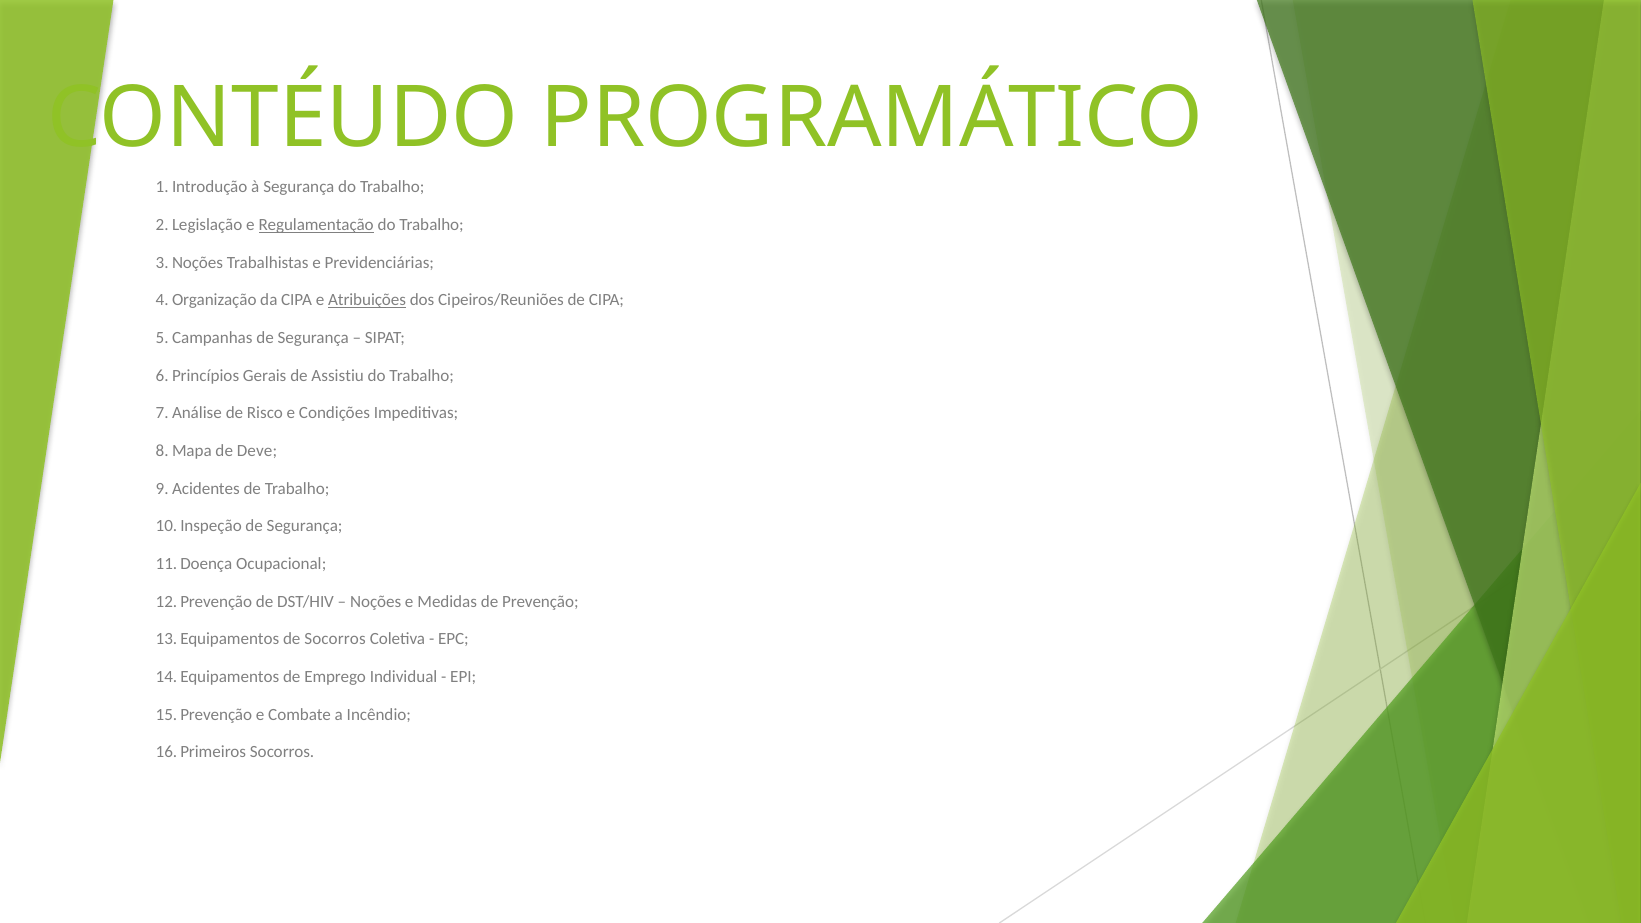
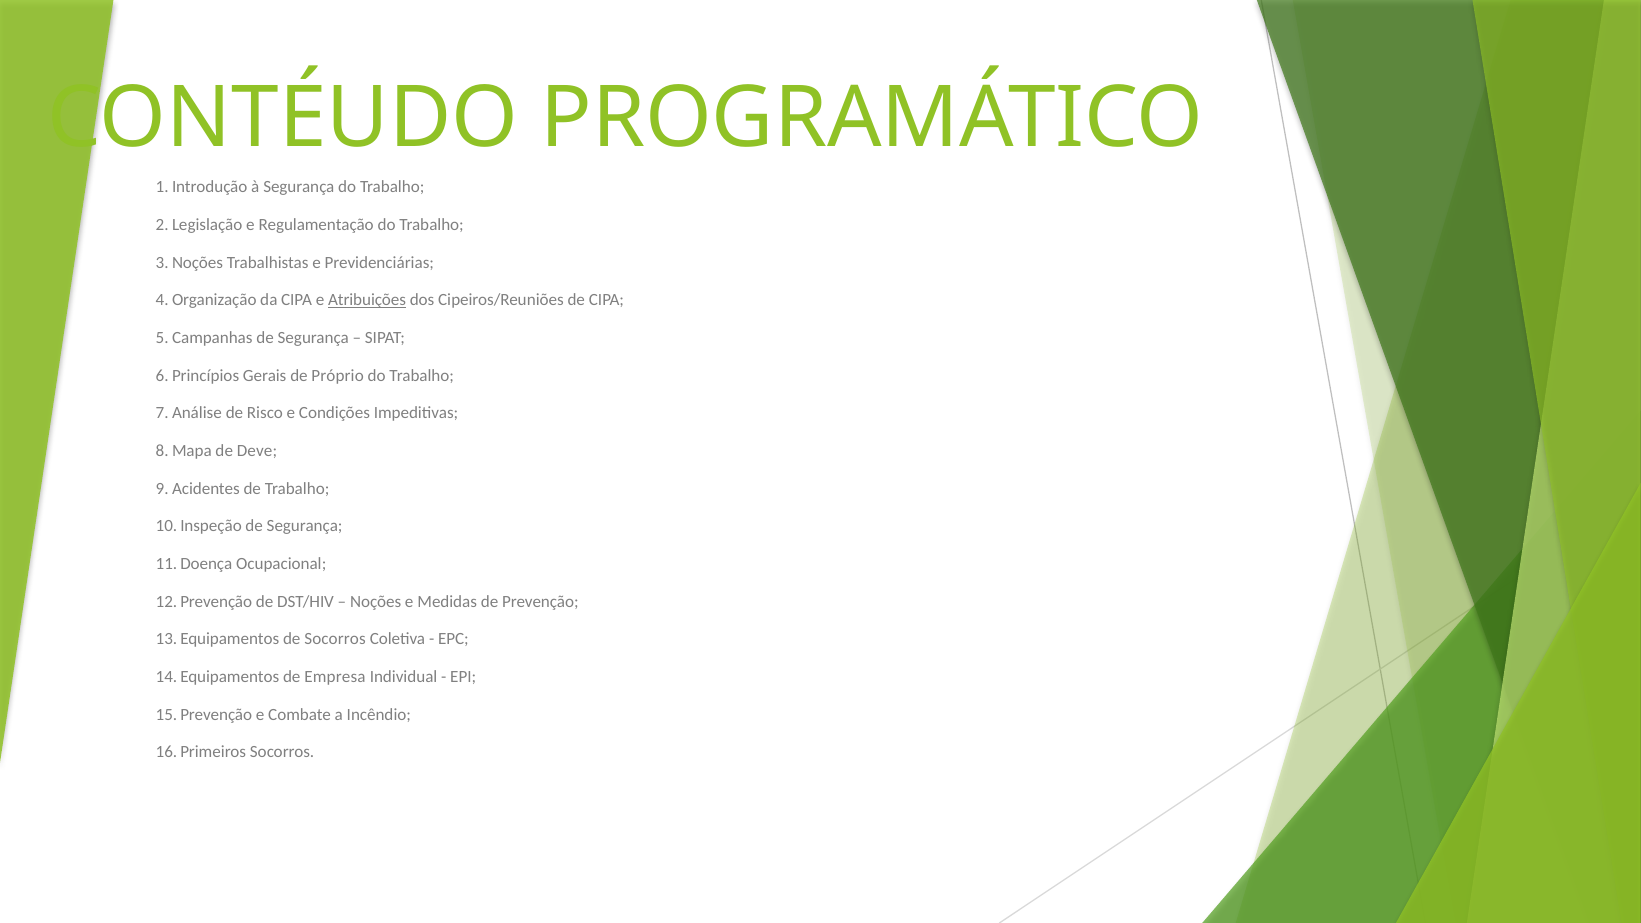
Regulamentação underline: present -> none (316, 225)
Assistiu: Assistiu -> Próprio (338, 376)
Emprego: Emprego -> Empresa (335, 677)
